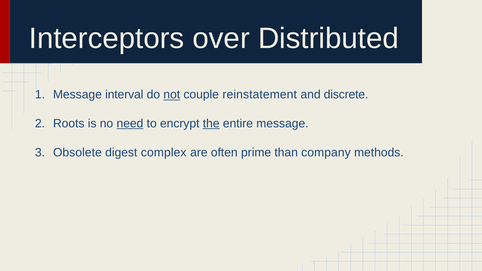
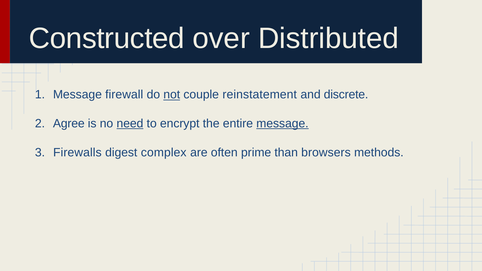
Interceptors: Interceptors -> Constructed (107, 38)
interval: interval -> firewall (124, 95)
Roots: Roots -> Agree (69, 124)
the underline: present -> none (211, 124)
message underline: none -> present (282, 124)
Obsolete: Obsolete -> Firewalls (77, 153)
company: company -> browsers (326, 153)
